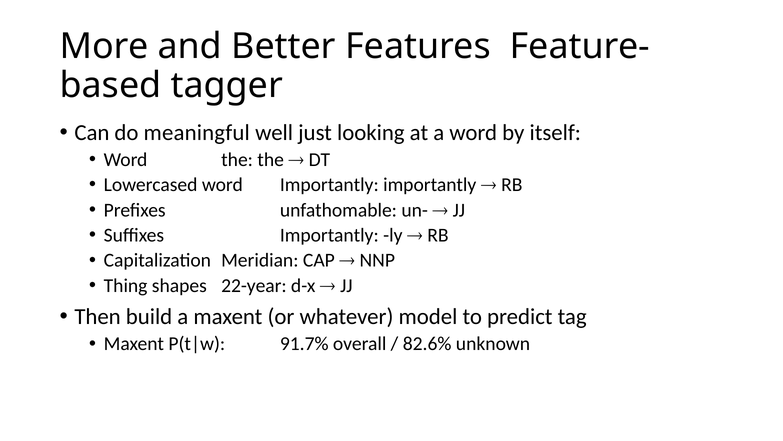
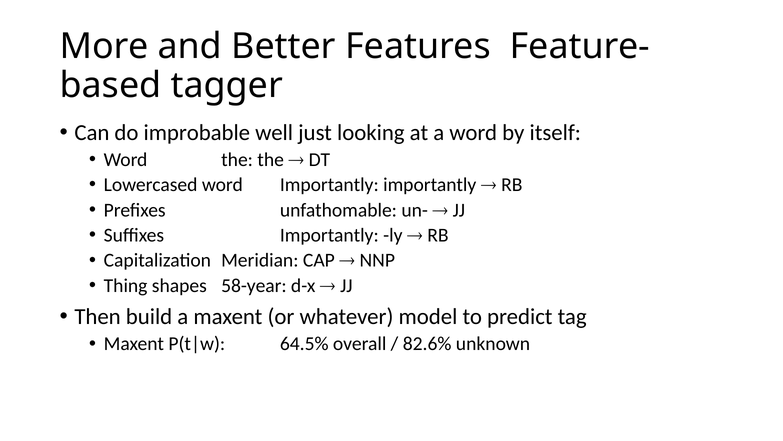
meaningful: meaningful -> improbable (197, 132)
22-year: 22-year -> 58-year (254, 285)
91.7%: 91.7% -> 64.5% (304, 343)
